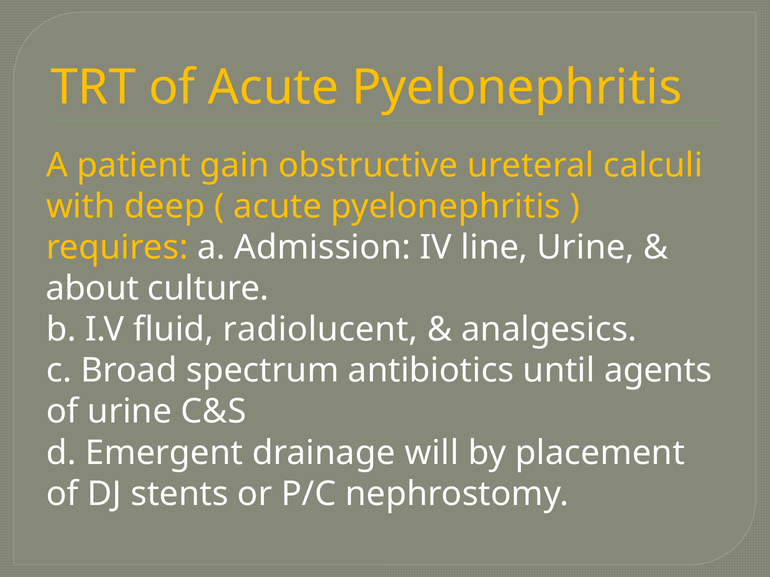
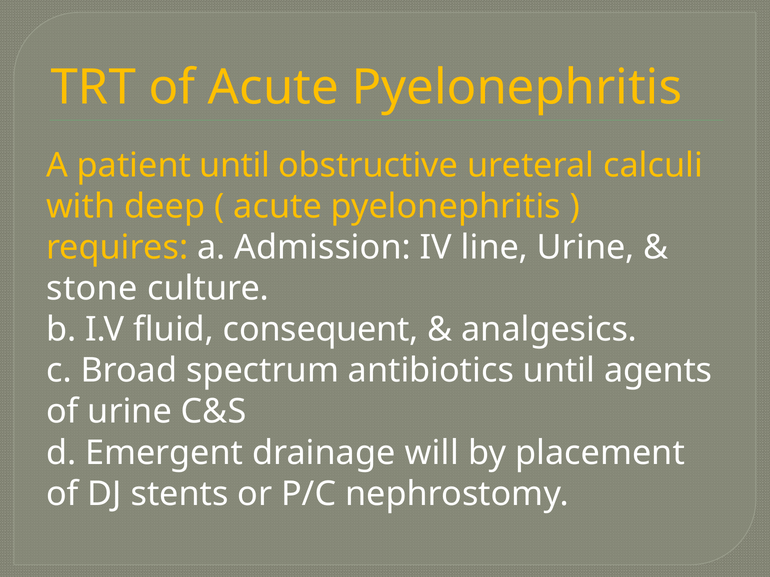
patient gain: gain -> until (235, 165)
about: about -> stone (92, 289)
radiolucent: radiolucent -> consequent (321, 330)
